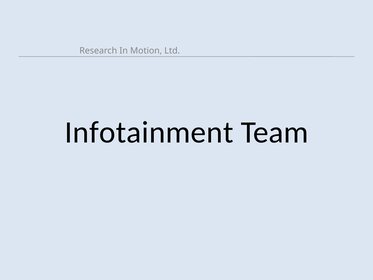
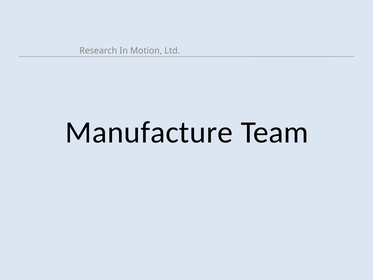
Infotainment: Infotainment -> Manufacture (149, 132)
